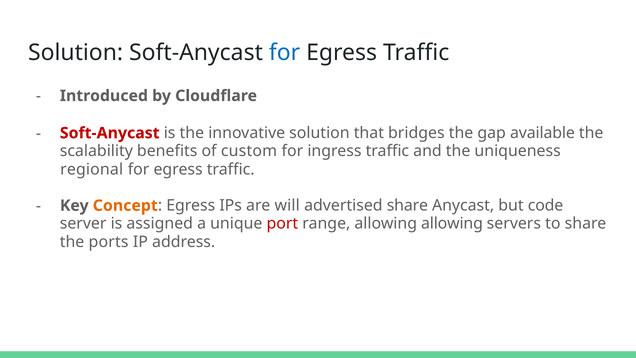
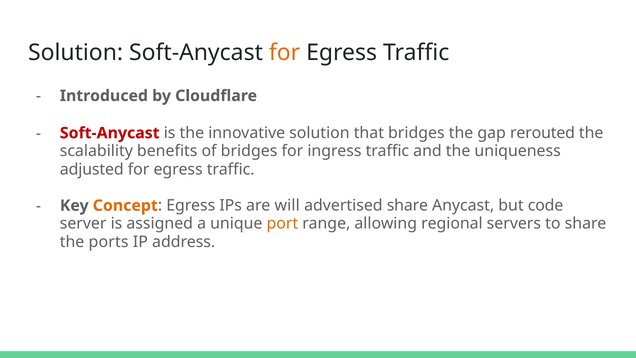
for colour: blue -> orange (285, 53)
available: available -> rerouted (543, 133)
of custom: custom -> bridges (249, 151)
regional: regional -> adjusted (92, 169)
port colour: red -> orange (282, 224)
allowing allowing: allowing -> regional (452, 224)
